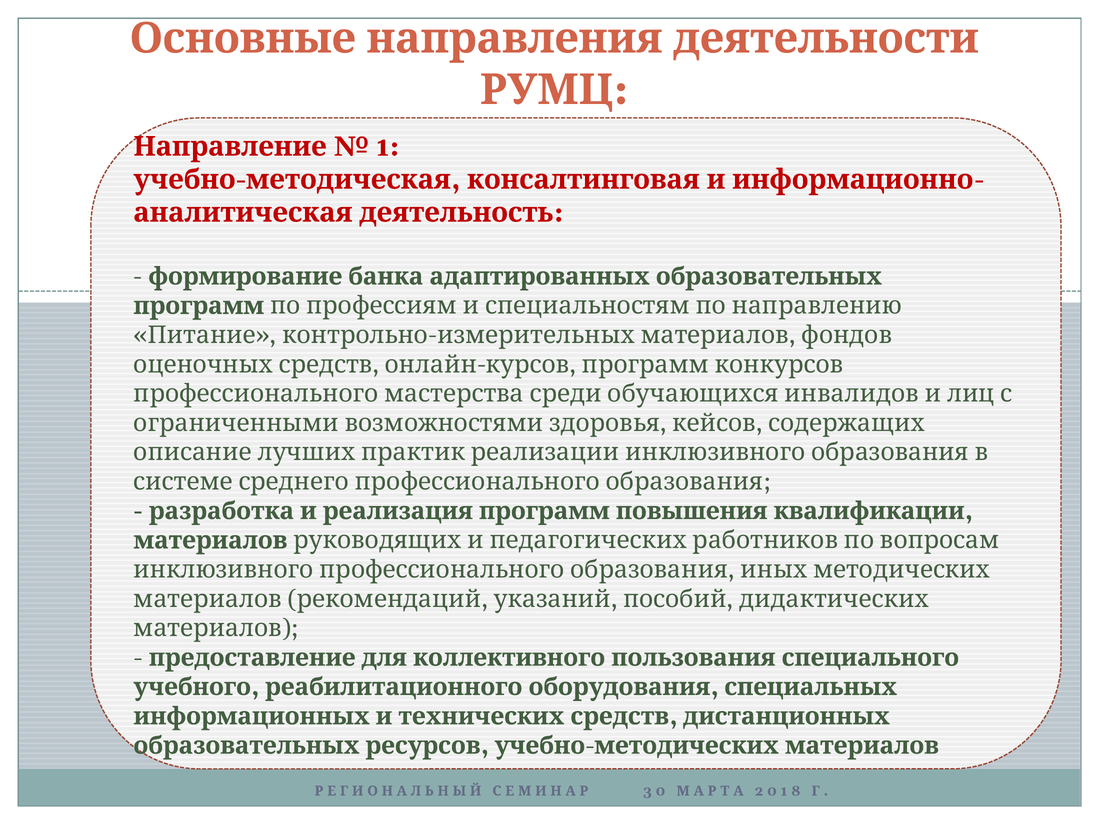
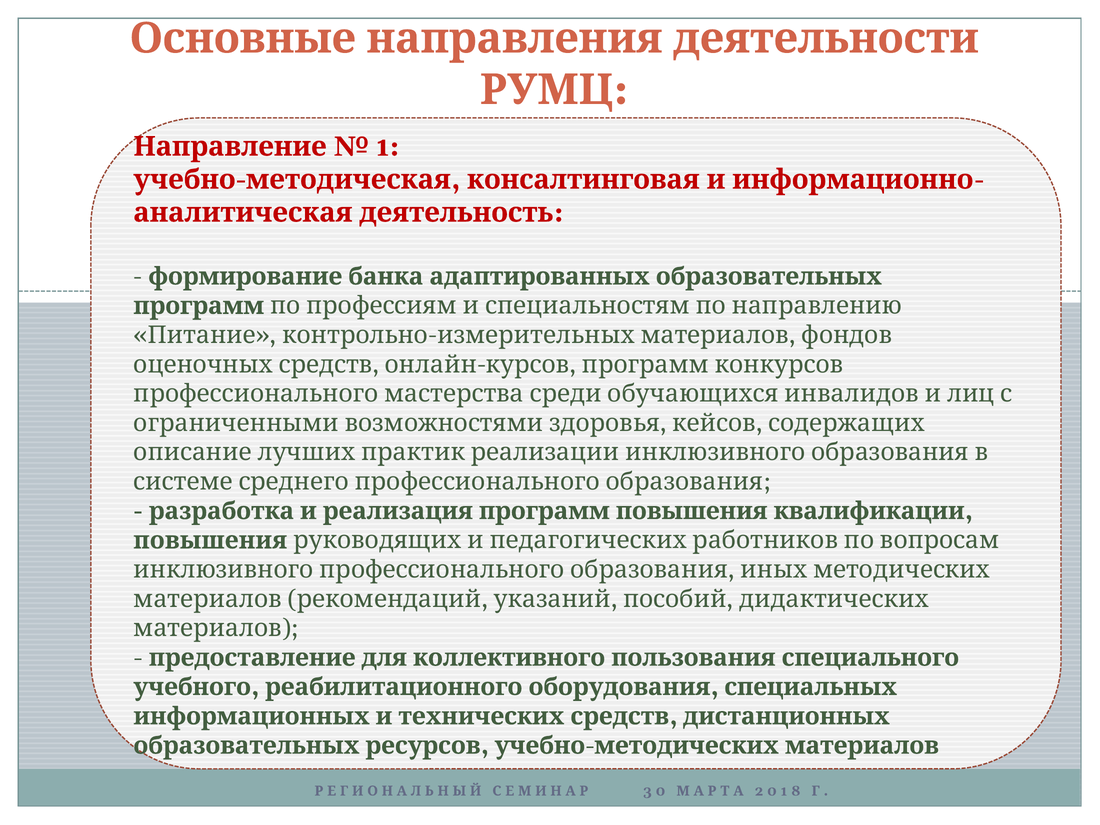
материалов: материалов -> повышения (210, 540)
